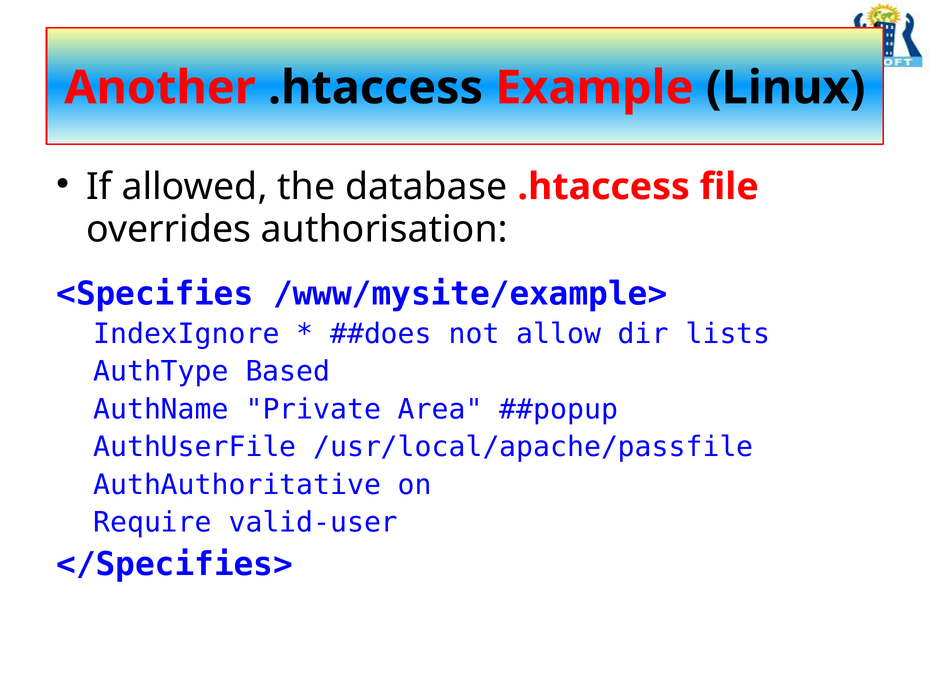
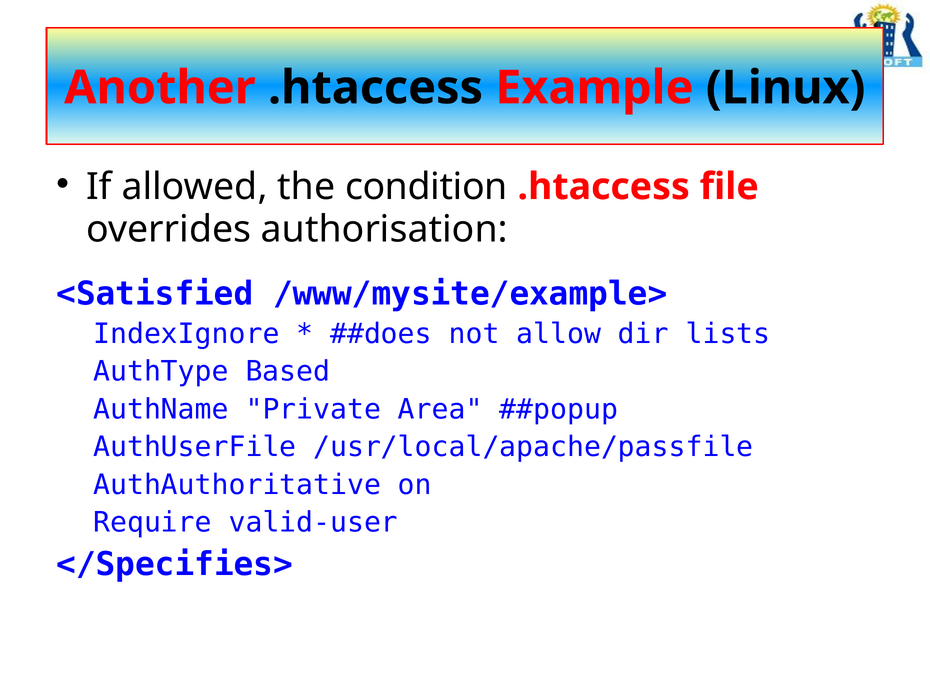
database: database -> condition (426, 187)
<Specifies: <Specifies -> <Satisfied (155, 294)
